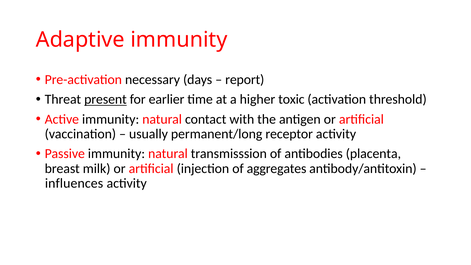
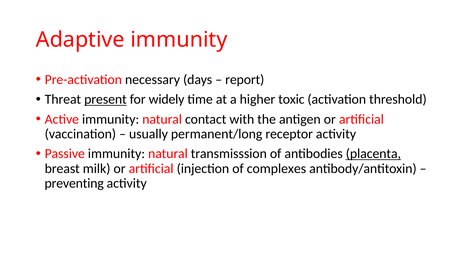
earlier: earlier -> widely (167, 99)
placenta underline: none -> present (373, 154)
aggregates: aggregates -> complexes (276, 169)
influences: influences -> preventing (74, 183)
